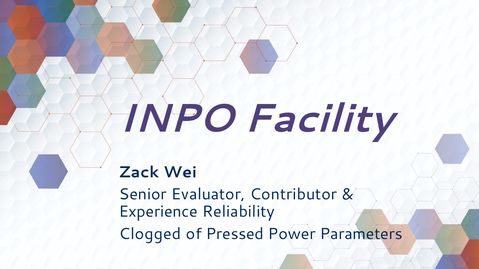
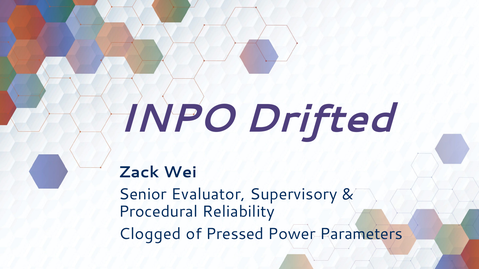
Facility: Facility -> Drifted (319, 119)
Contributor: Contributor -> Supervisory (294, 195)
Experience: Experience -> Procedural (158, 212)
